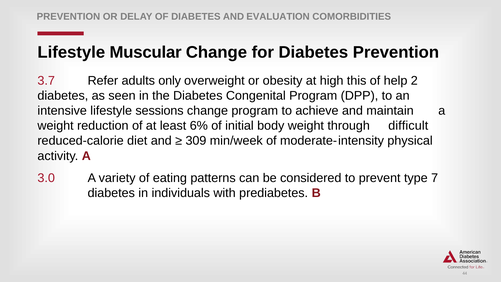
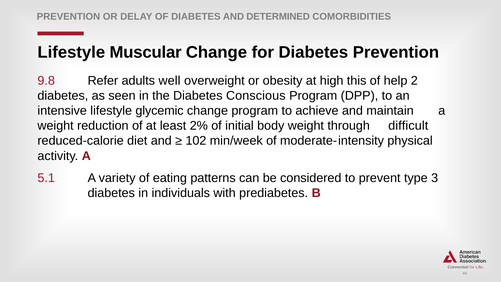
EVALUATION: EVALUATION -> DETERMINED (278, 17)
3.7: 3.7 -> 9.8 (46, 81)
only: only -> well (170, 81)
Congenital: Congenital -> Conscious (256, 96)
sessions: sessions -> glycemic (160, 111)
6%: 6% -> 2% (199, 126)
309: 309 -> 102 (196, 141)
3.0: 3.0 -> 5.1 (46, 178)
7: 7 -> 3 (435, 178)
